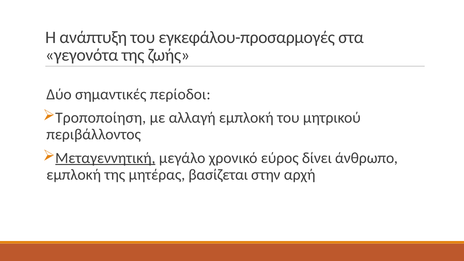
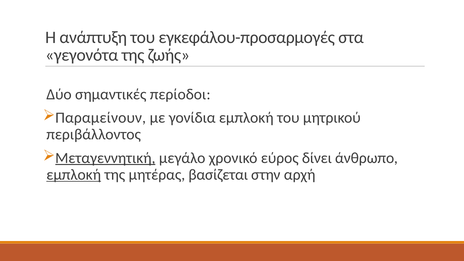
Τροποποίηση: Τροποποίηση -> Παραμείνουν (101, 118)
αλλαγή: αλλαγή -> γονίδια (192, 118)
εμπλοκή underline: none -> present (74, 175)
